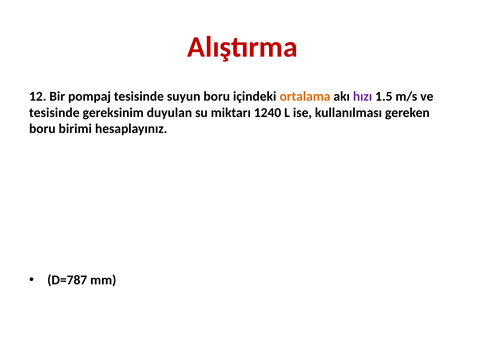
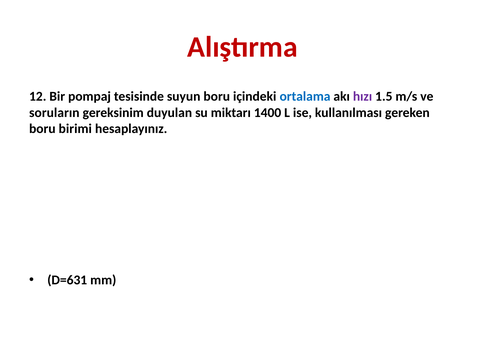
ortalama colour: orange -> blue (305, 96)
tesisinde: tesisinde -> soruların (54, 113)
1240: 1240 -> 1400 (268, 113)
D=787: D=787 -> D=631 (67, 280)
